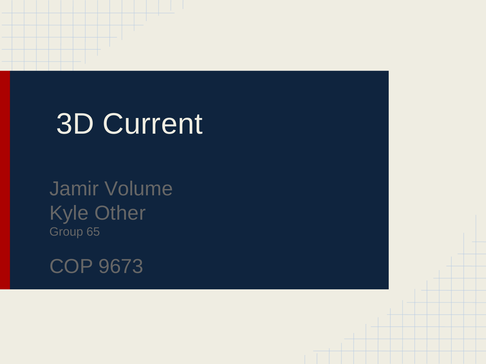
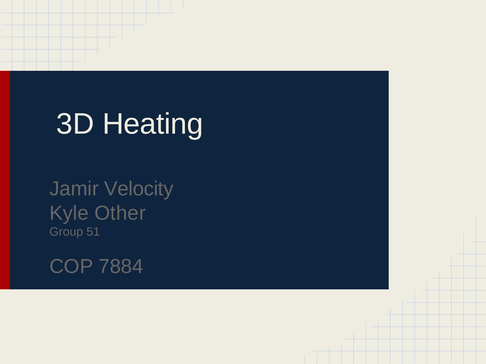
Current: Current -> Heating (153, 124)
Volume: Volume -> Velocity (139, 189)
65: 65 -> 51 (93, 232)
9673: 9673 -> 7884 (121, 267)
